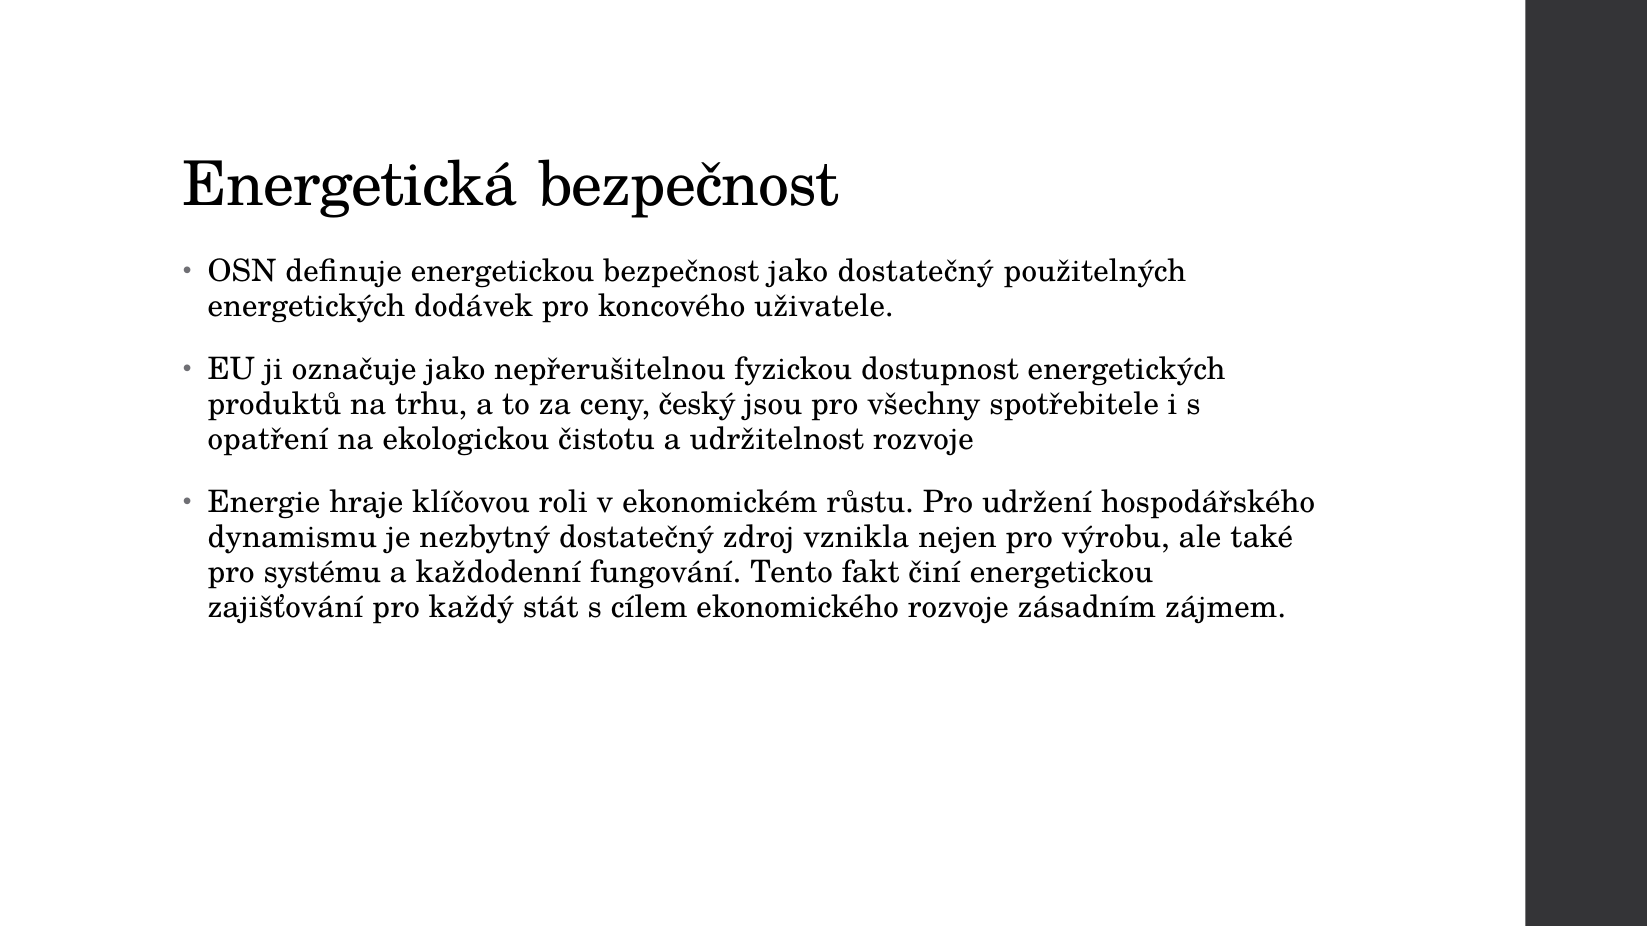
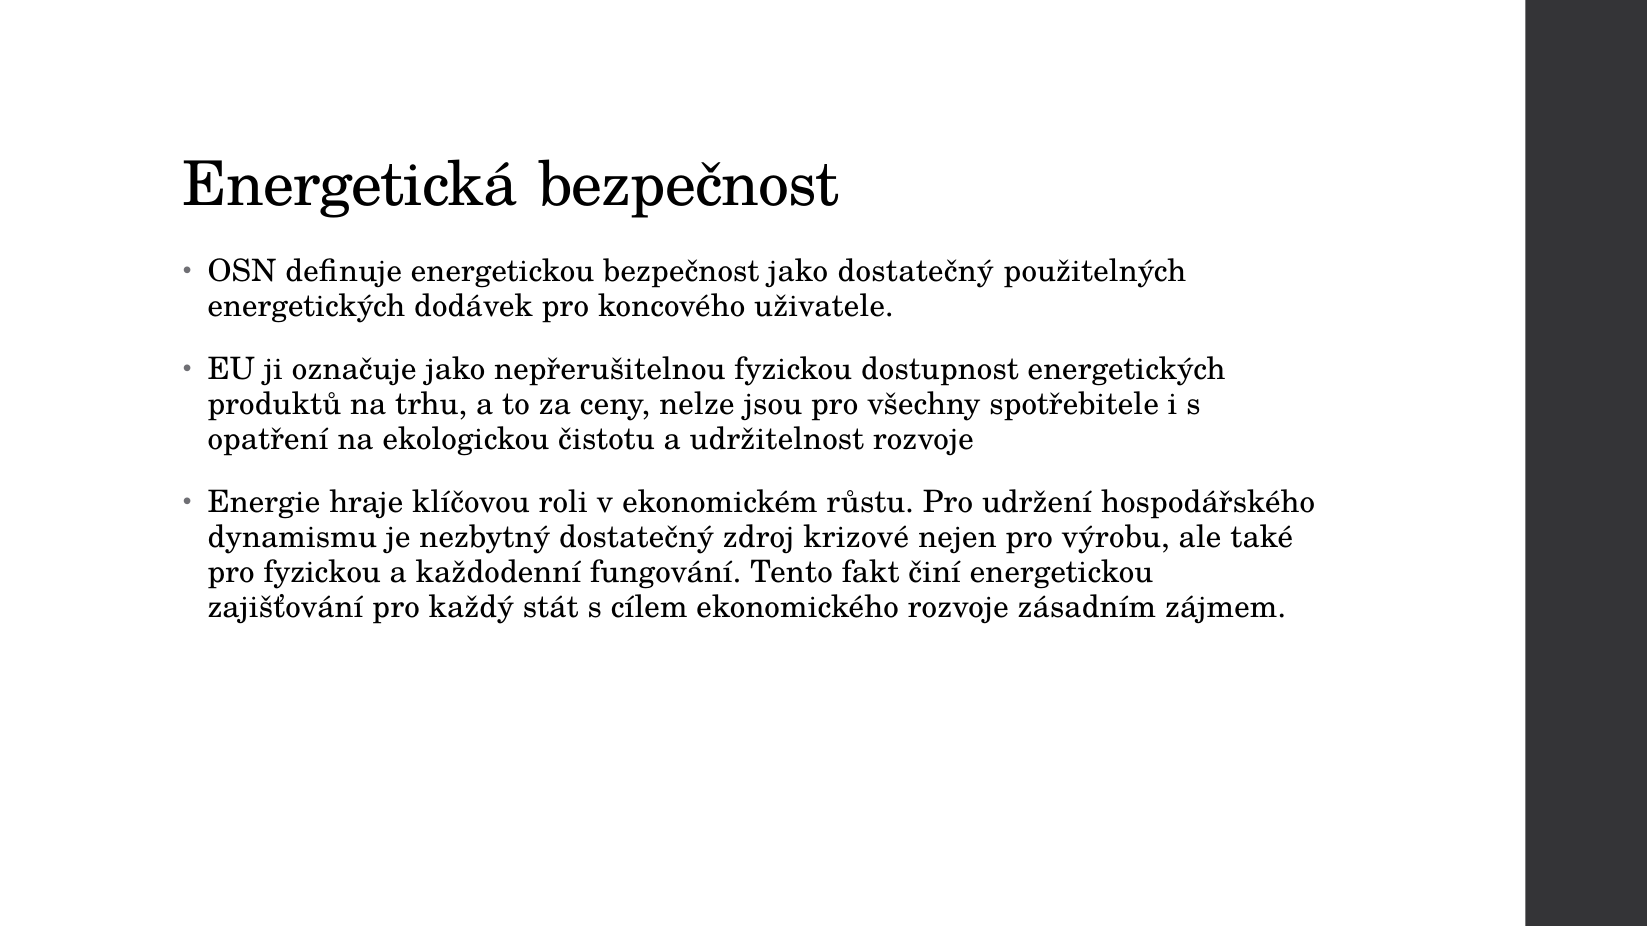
český: český -> nelze (697, 404)
vznikla: vznikla -> krizové (856, 537)
pro systému: systému -> fyzickou (322, 573)
